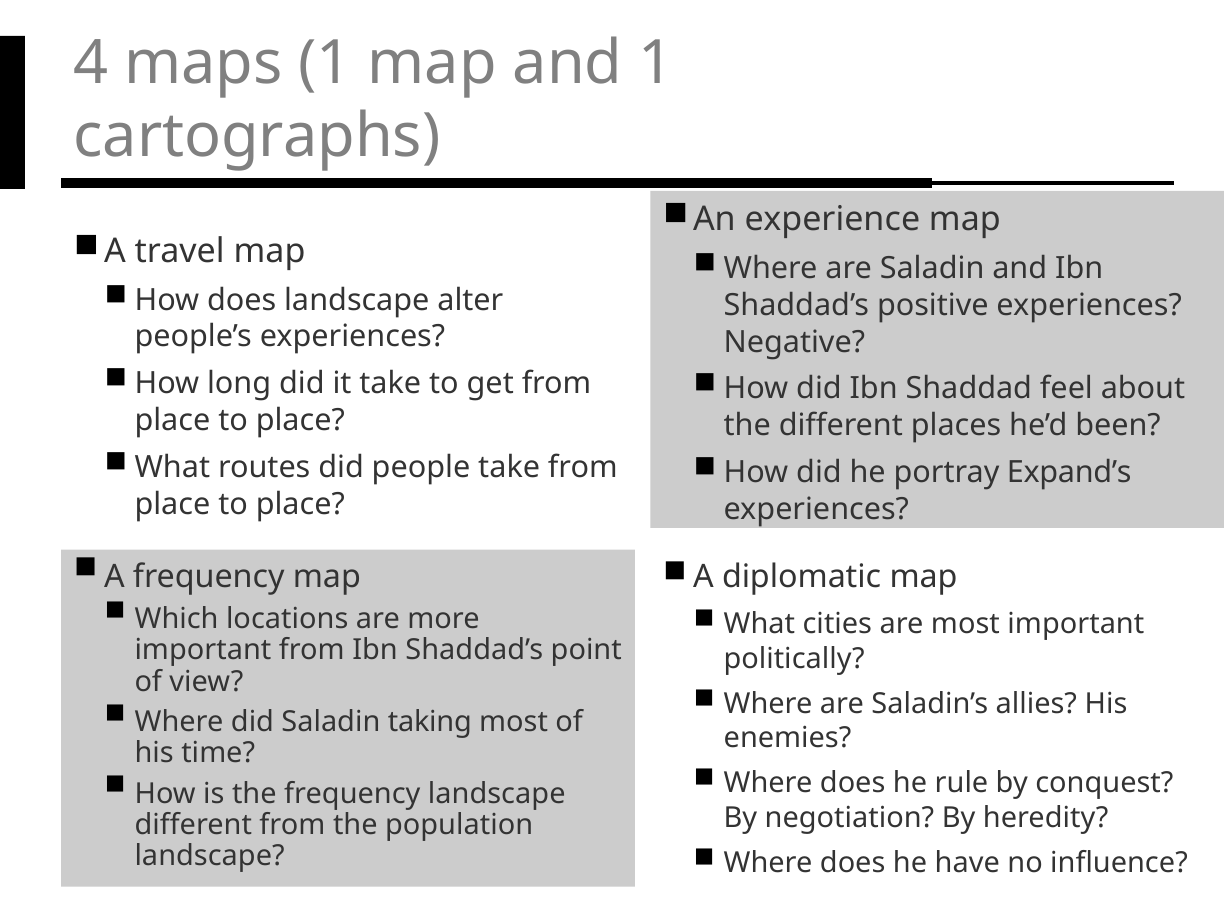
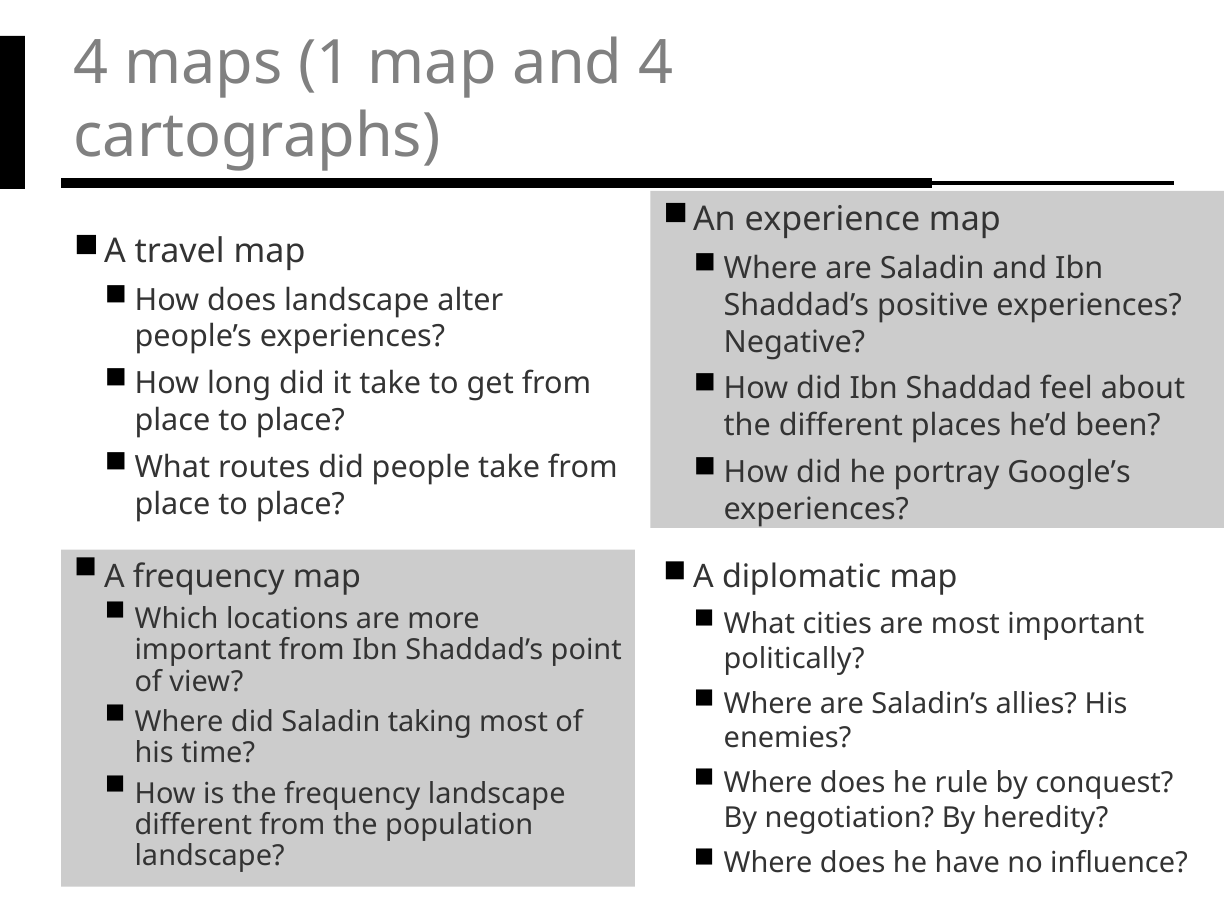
and 1: 1 -> 4 (656, 63)
Expand’s: Expand’s -> Google’s (1069, 473)
